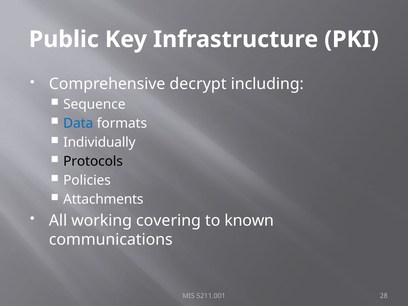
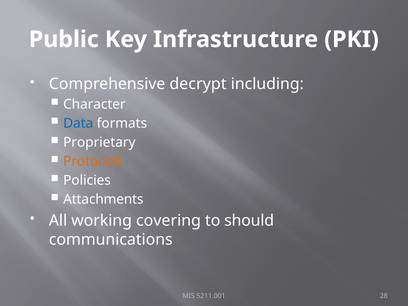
Sequence: Sequence -> Character (94, 104)
Individually: Individually -> Proprietary (99, 142)
Protocols colour: black -> orange (93, 161)
known: known -> should (249, 220)
